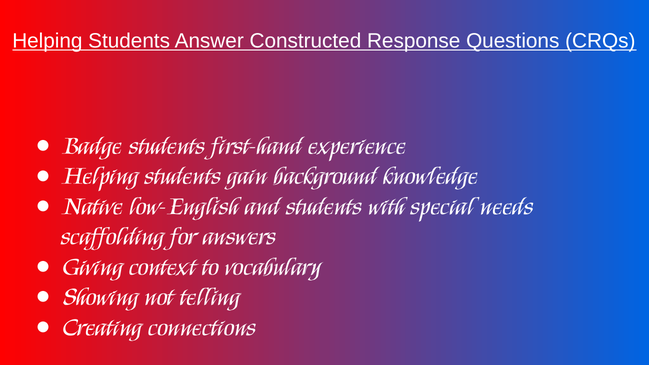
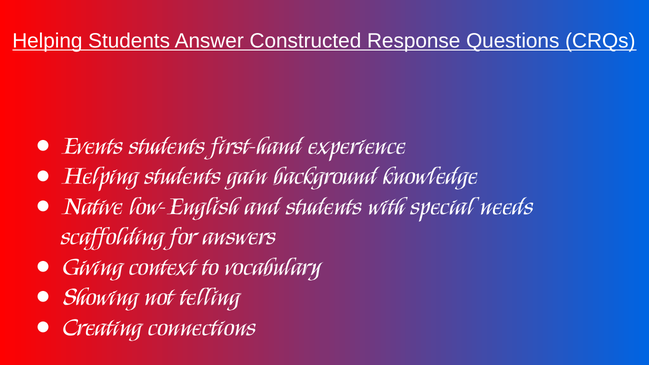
Badge: Badge -> Events (92, 146)
